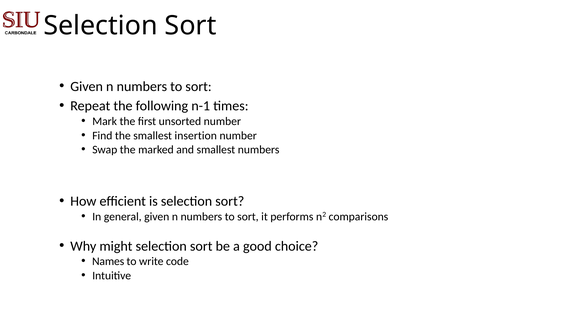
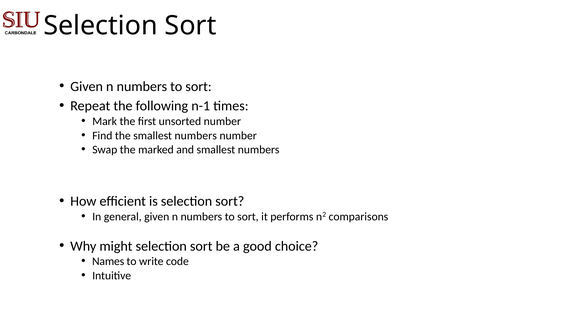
the smallest insertion: insertion -> numbers (196, 136)
